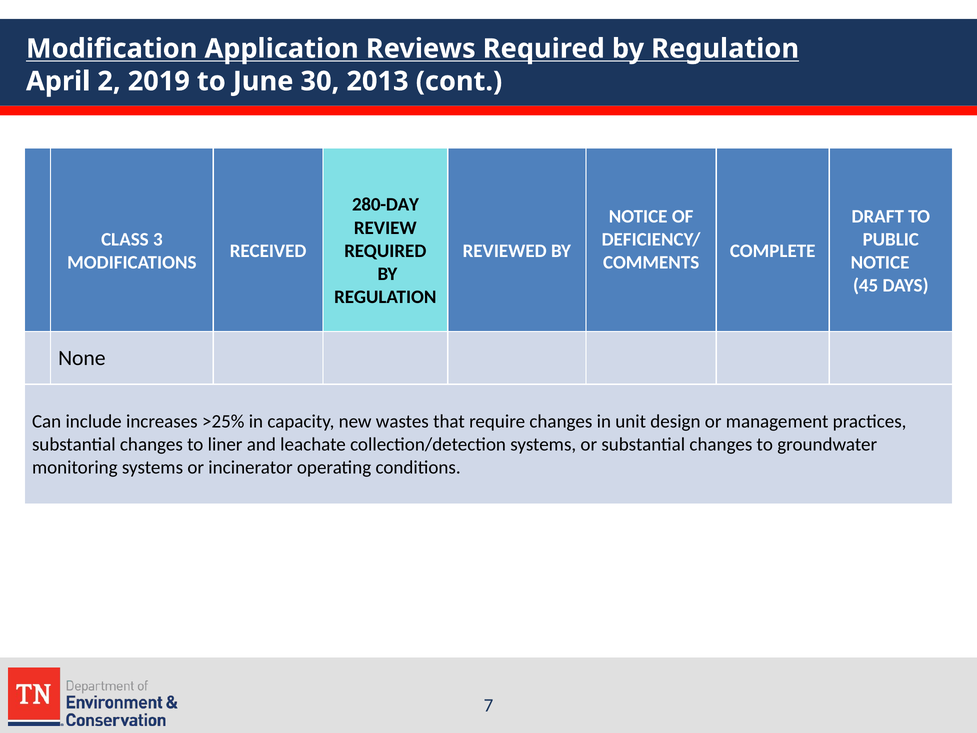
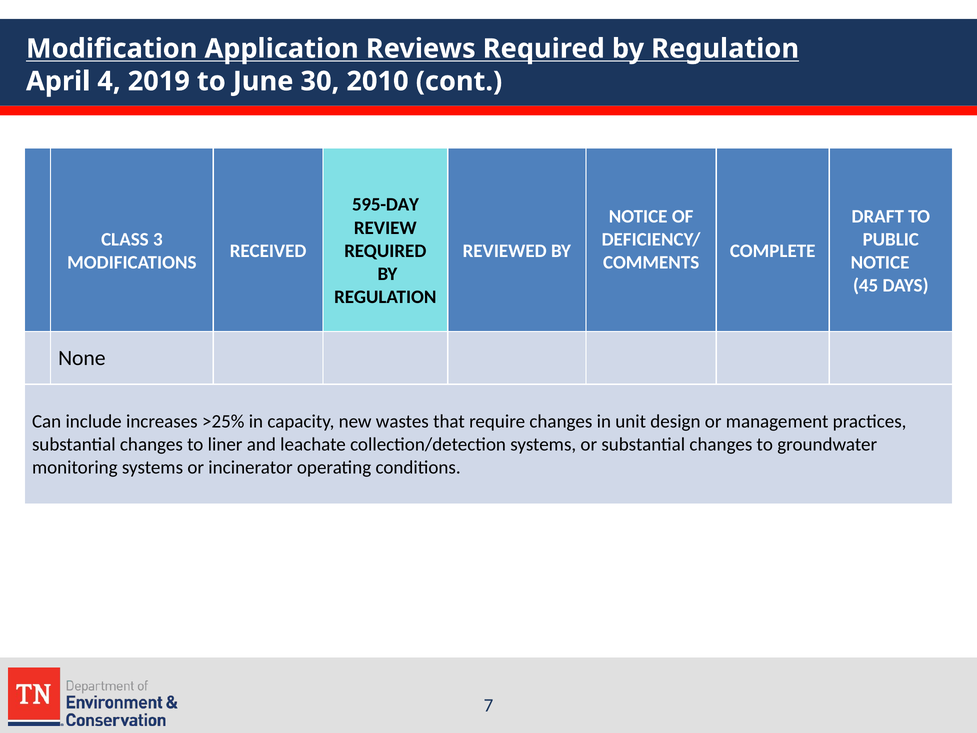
2: 2 -> 4 (109, 81)
2013: 2013 -> 2010 (377, 81)
280-DAY: 280-DAY -> 595-DAY (385, 205)
